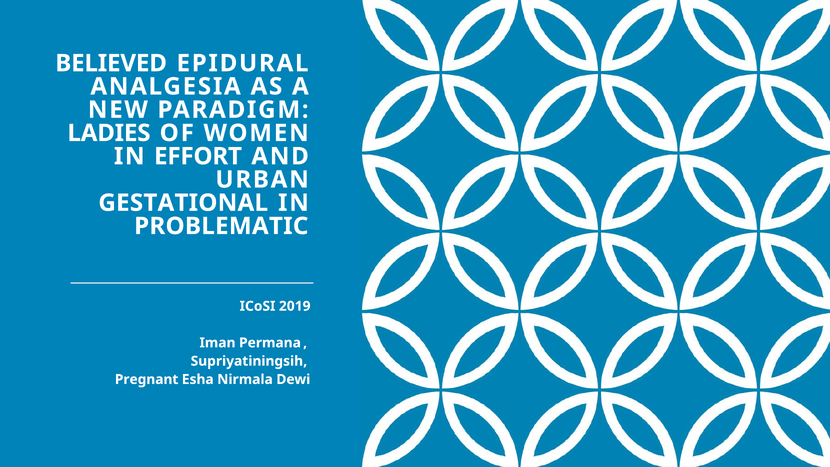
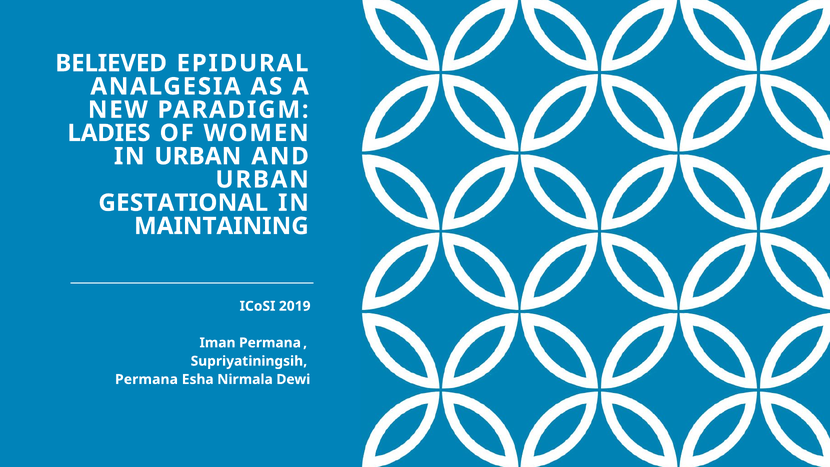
IN EFFORT: EFFORT -> URBAN (198, 156)
PROBLEMATIC: PROBLEMATIC -> MAINTAINING (221, 226)
Pregnant: Pregnant -> Permana (146, 379)
